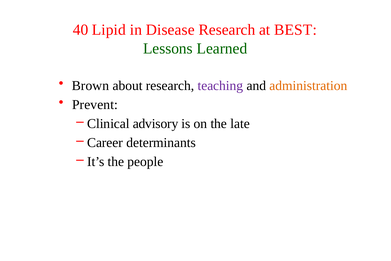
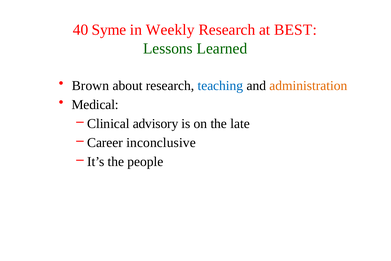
Lipid: Lipid -> Syme (109, 30)
Disease: Disease -> Weekly (170, 30)
teaching colour: purple -> blue (220, 86)
Prevent: Prevent -> Medical (95, 105)
determinants: determinants -> inconclusive (161, 142)
